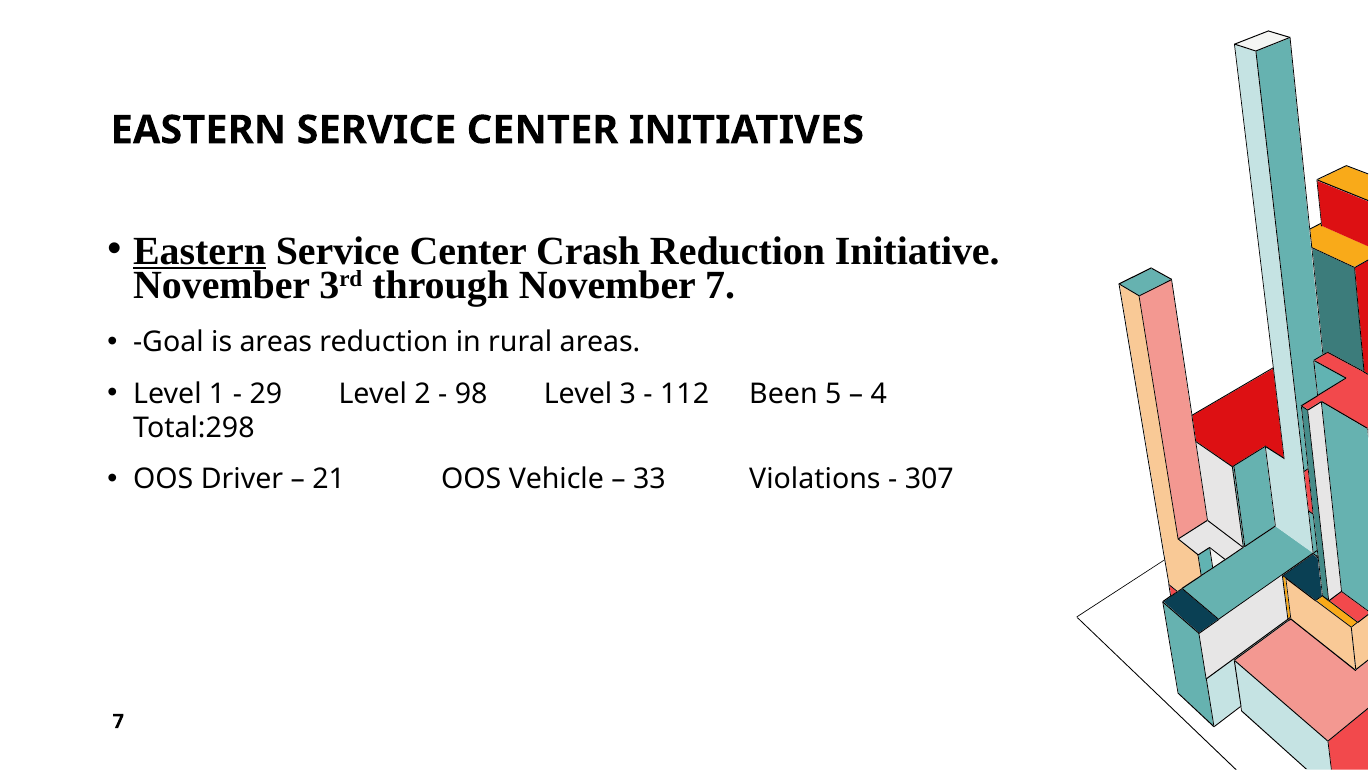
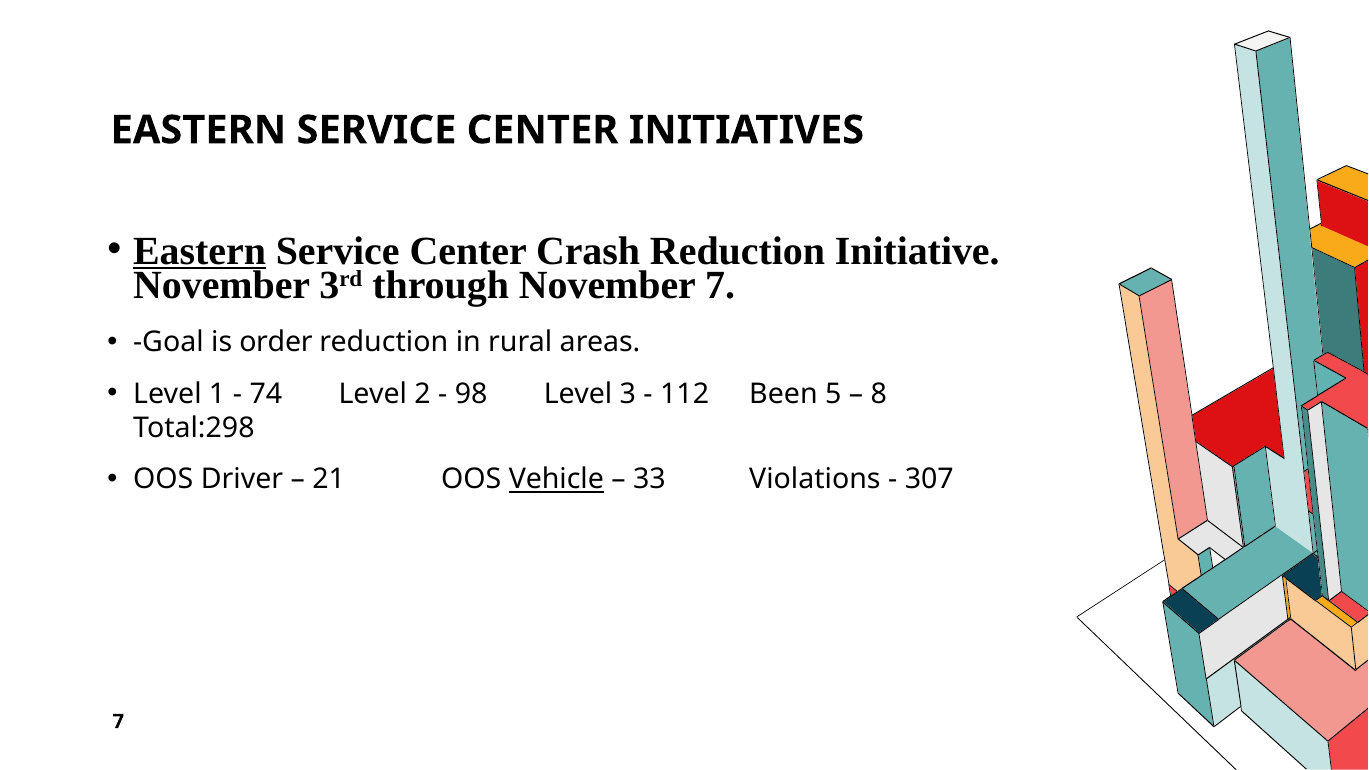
is areas: areas -> order (276, 343)
29: 29 -> 74 (266, 394)
4: 4 -> 8 (879, 394)
Vehicle underline: none -> present (556, 479)
